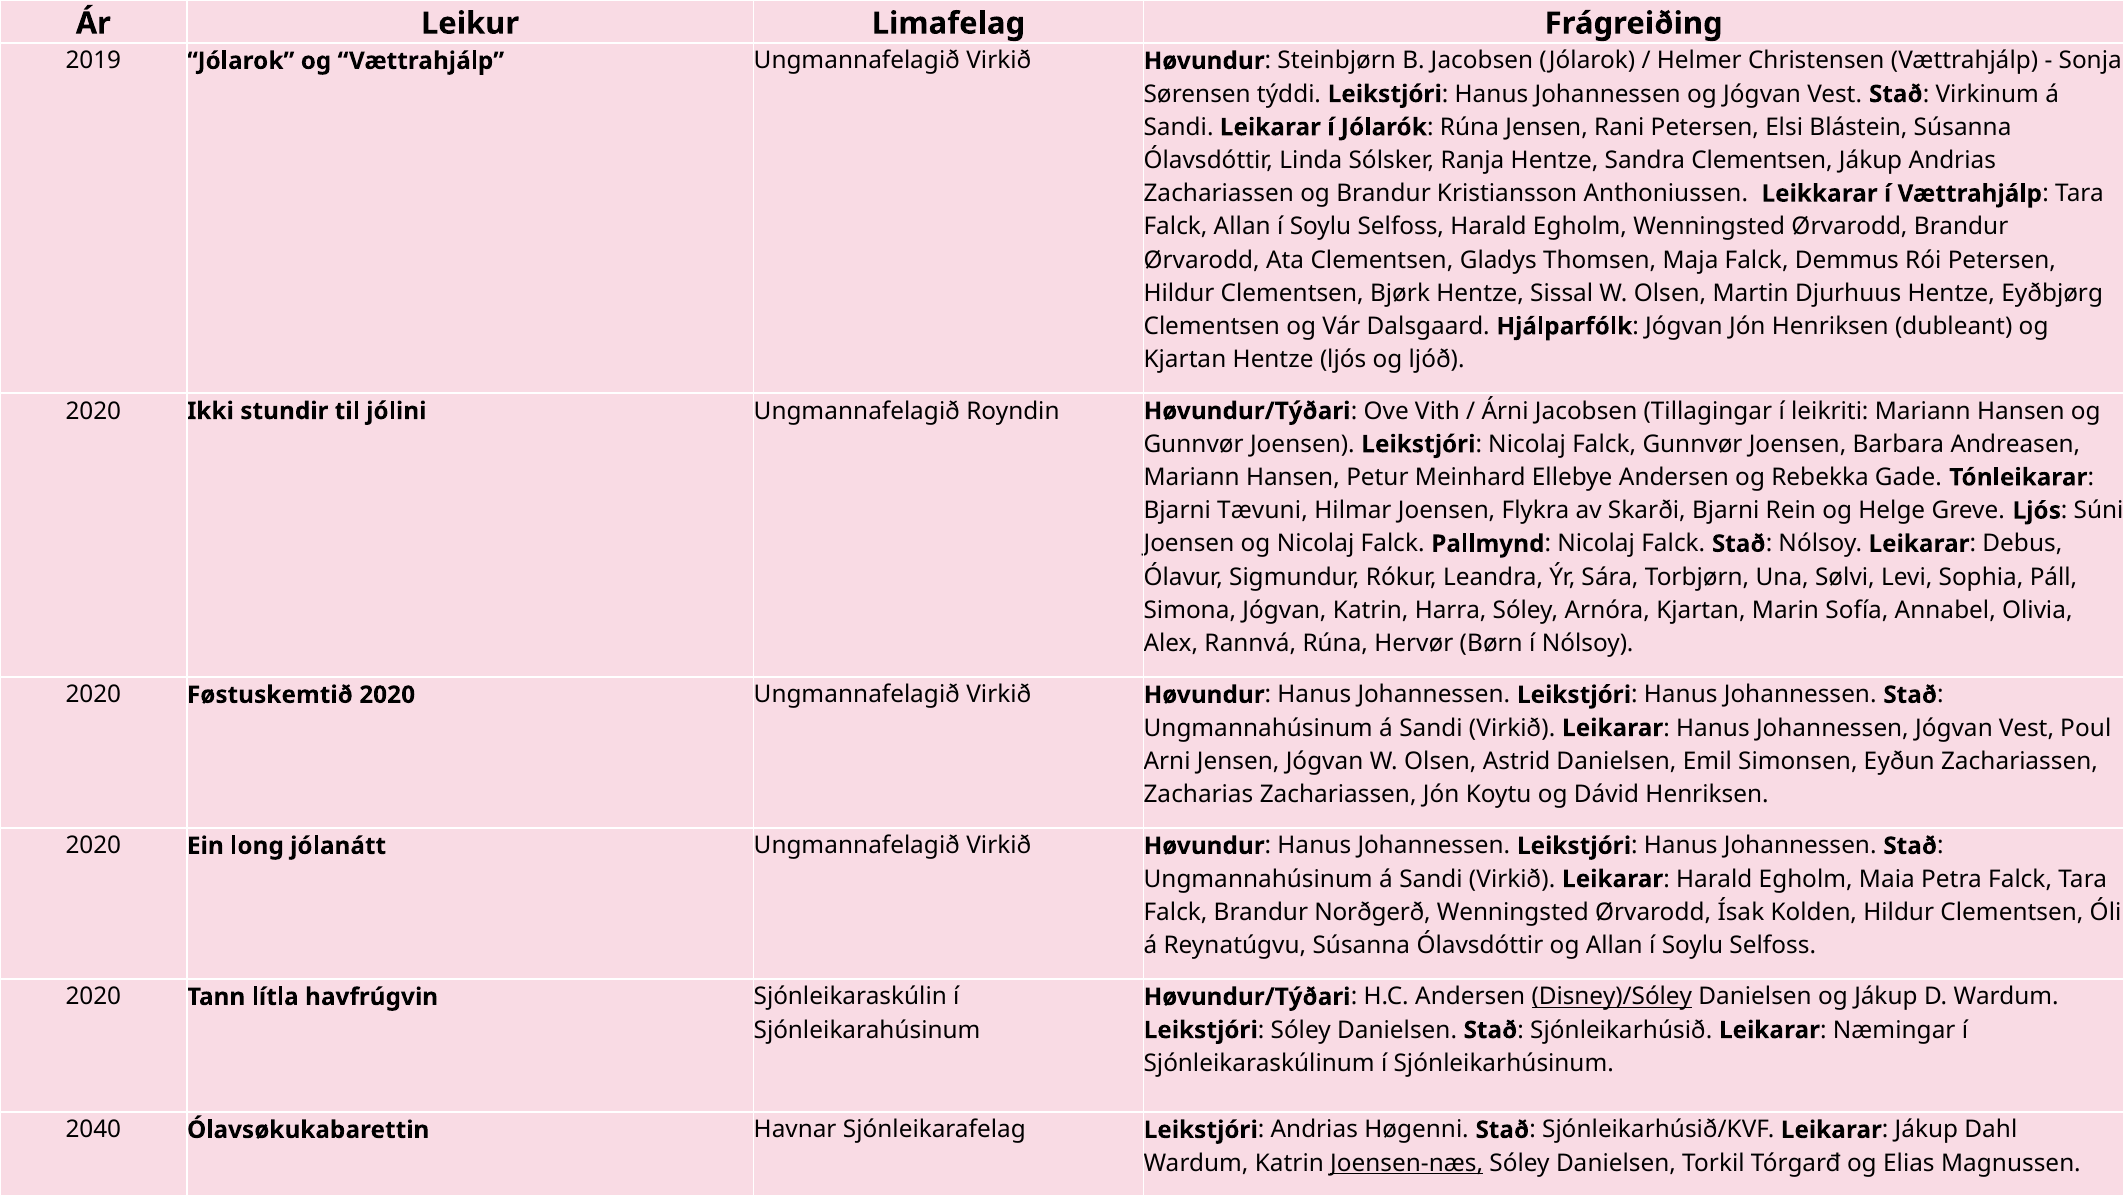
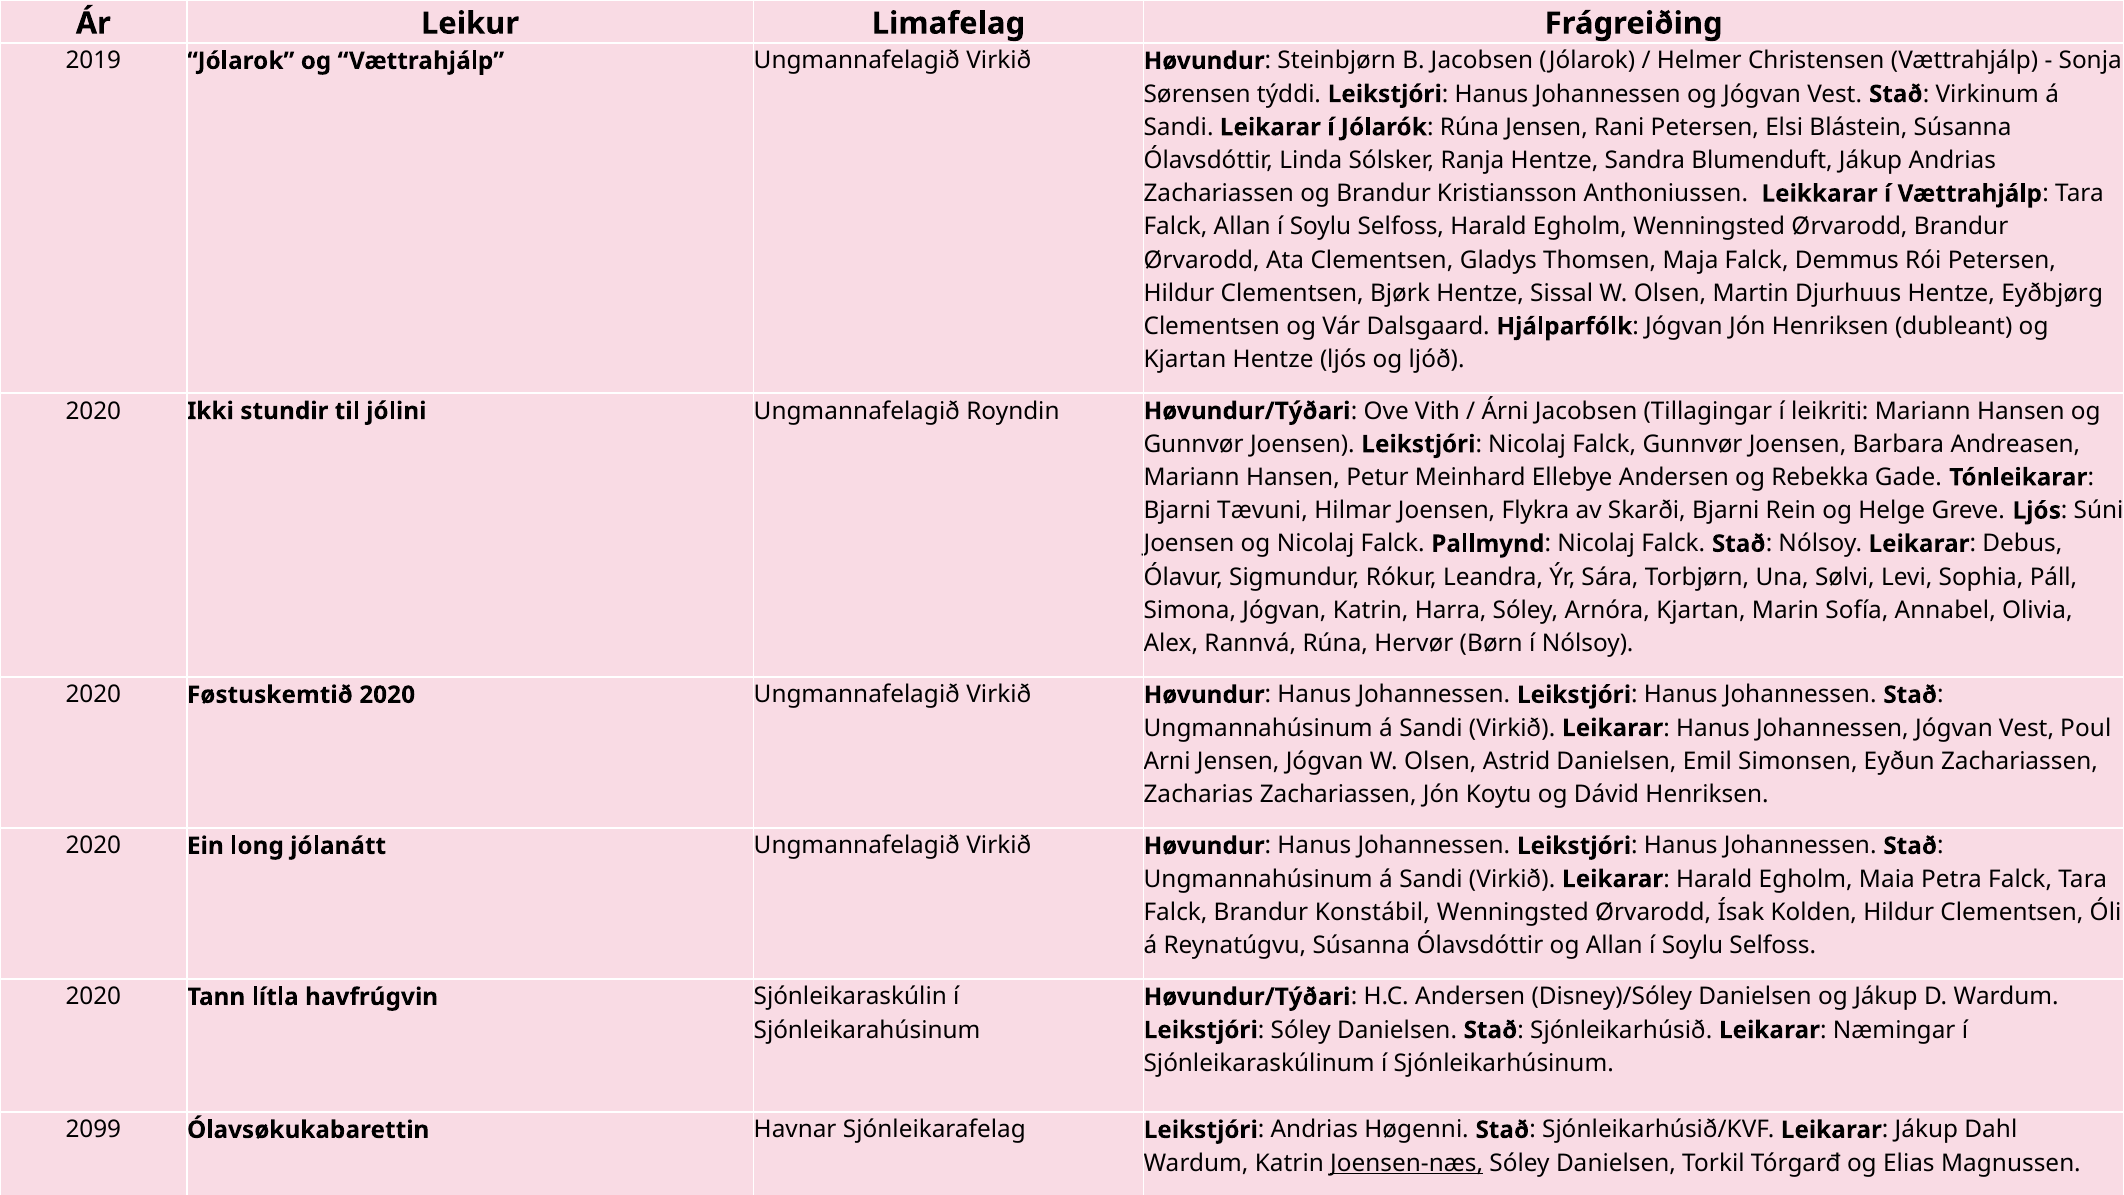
Sandra Clementsen: Clementsen -> Blumenduft (1762, 160)
Norðgerð: Norðgerð -> Konstábil (1372, 912)
Disney)/Sóley underline: present -> none (1612, 997)
2040: 2040 -> 2099 (93, 1130)
